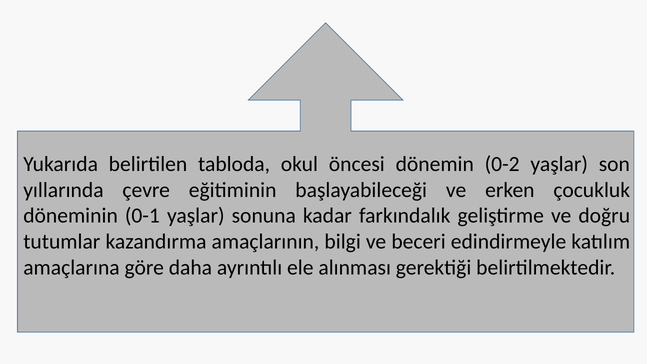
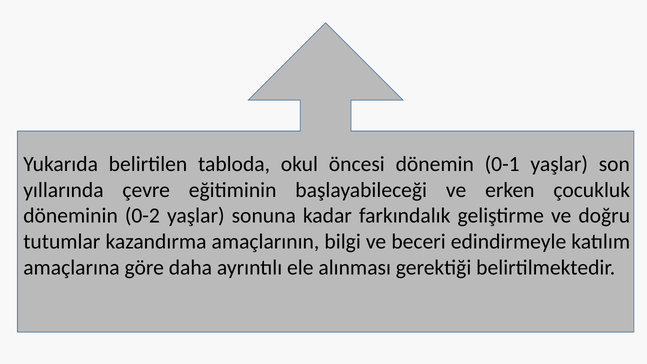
0-2: 0-2 -> 0-1 (502, 164)
0-1: 0-1 -> 0-2 (142, 216)
